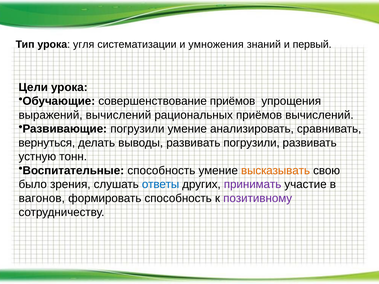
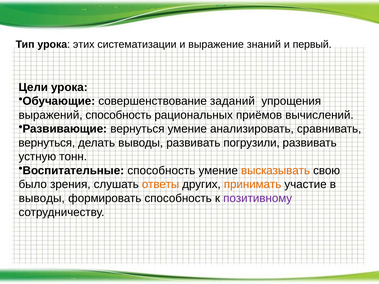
угля: угля -> этих (84, 45)
умножения: умножения -> выражение (216, 45)
совершенствование приёмов: приёмов -> заданий (232, 101)
выражений вычислений: вычислений -> способность (119, 115)
Развивающие погрузили: погрузили -> вернуться (137, 129)
ответы colour: blue -> orange (161, 185)
принимать colour: purple -> orange (253, 185)
вагонов: вагонов -> выводы (42, 198)
